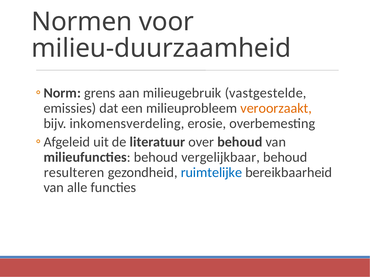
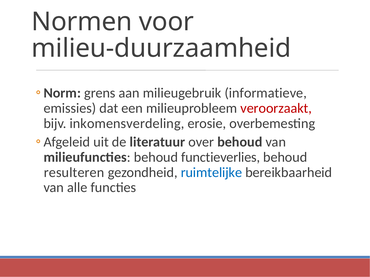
vastgestelde: vastgestelde -> informatieve (266, 93)
veroorzaakt colour: orange -> red (276, 108)
vergelijkbaar: vergelijkbaar -> functieverlies (221, 157)
